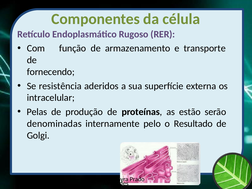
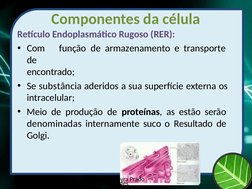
fornecendo: fornecendo -> encontrado (51, 72)
resistência: resistência -> substância (60, 86)
Pelas: Pelas -> Meio (37, 112)
pelo: pelo -> suco (152, 124)
